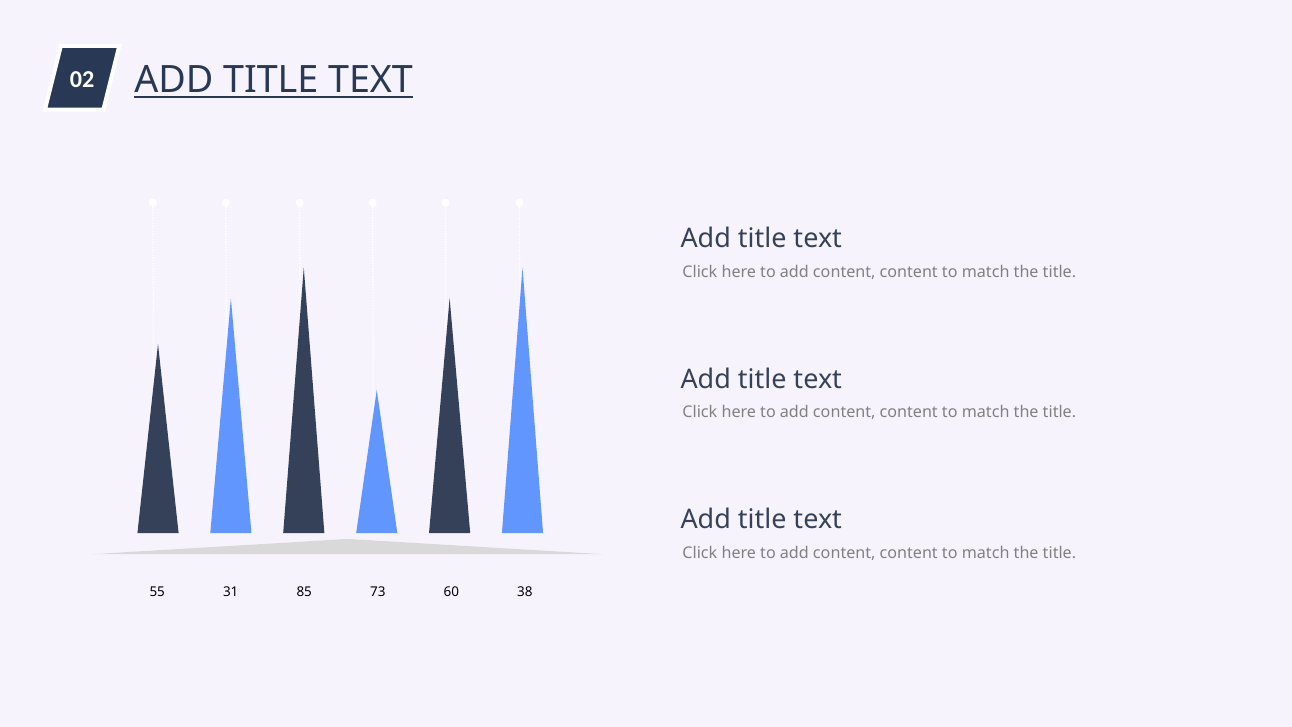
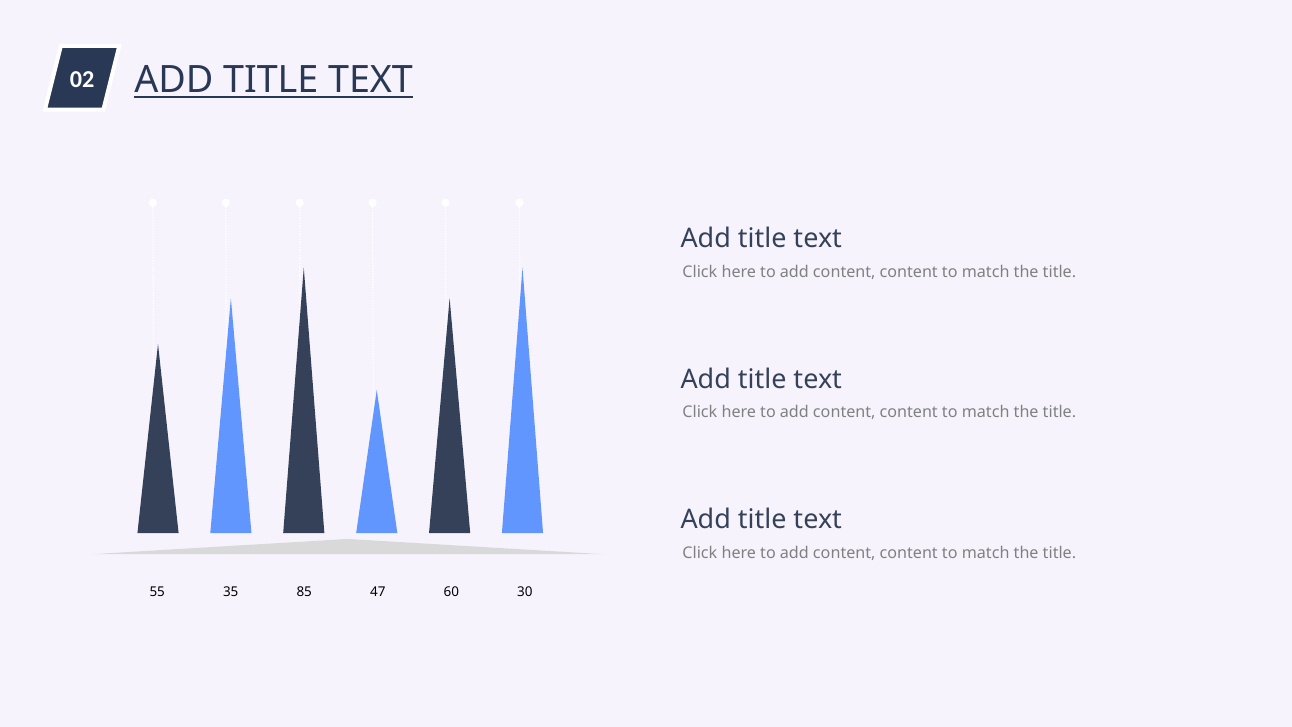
31: 31 -> 35 (231, 592)
73: 73 -> 47 (378, 592)
38: 38 -> 30 (525, 592)
